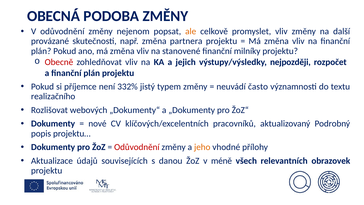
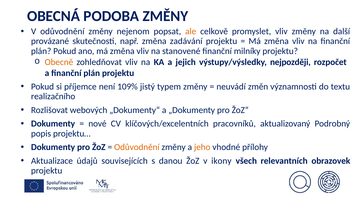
partnera: partnera -> zadávání (186, 41)
Obecně colour: red -> orange (59, 62)
332%: 332% -> 109% (128, 86)
často: často -> změn (258, 86)
Odůvodnění colour: red -> orange (137, 147)
méně: méně -> ikony (221, 161)
